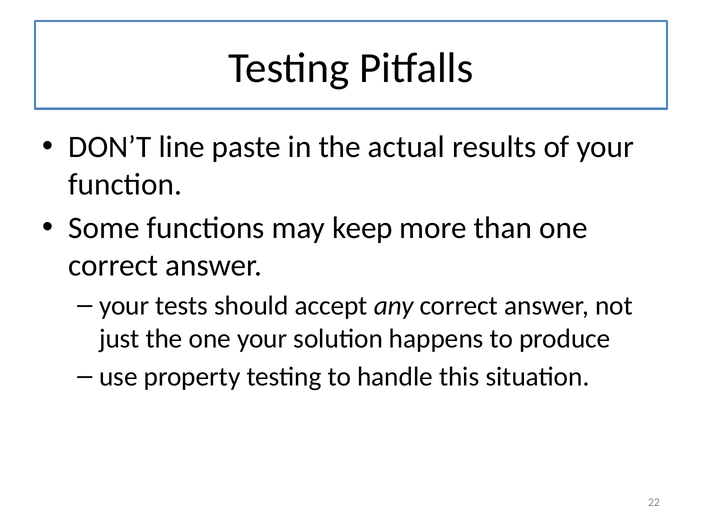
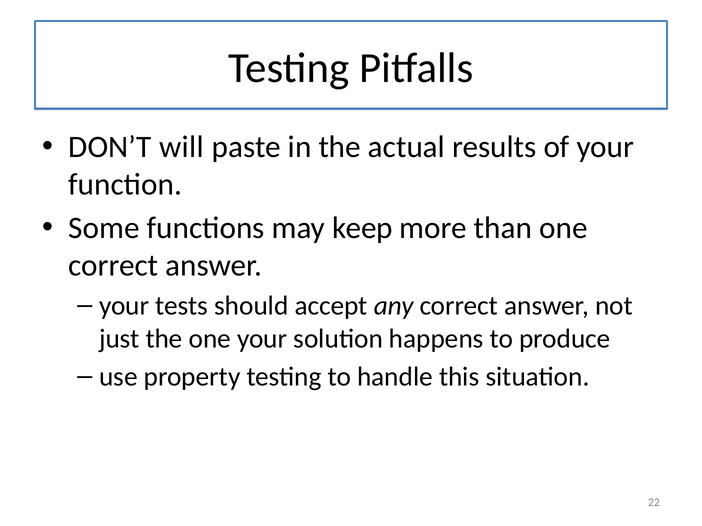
line: line -> will (182, 147)
